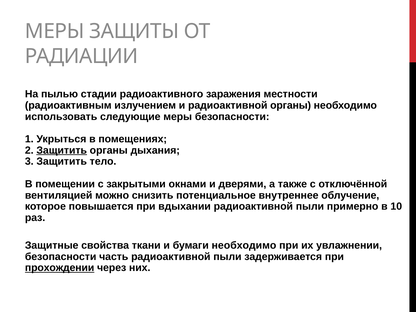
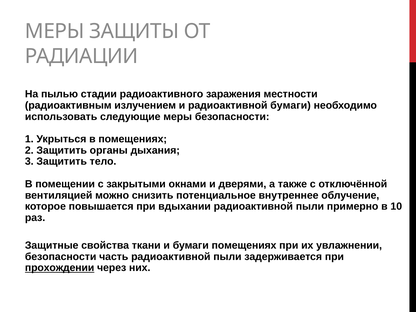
радиоактивной органы: органы -> бумаги (291, 105)
Защитить underline: present -> none (62, 150)
бумаги необходимо: необходимо -> помещениях (244, 245)
